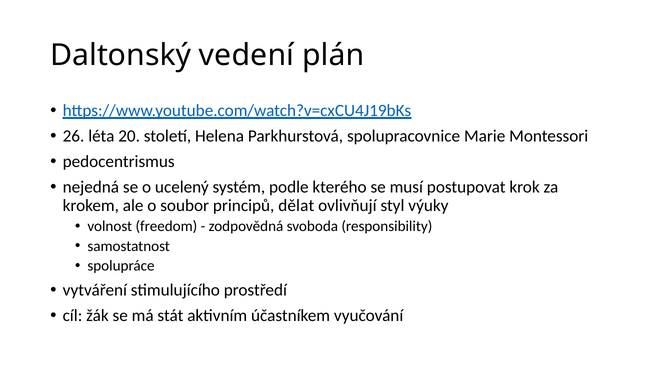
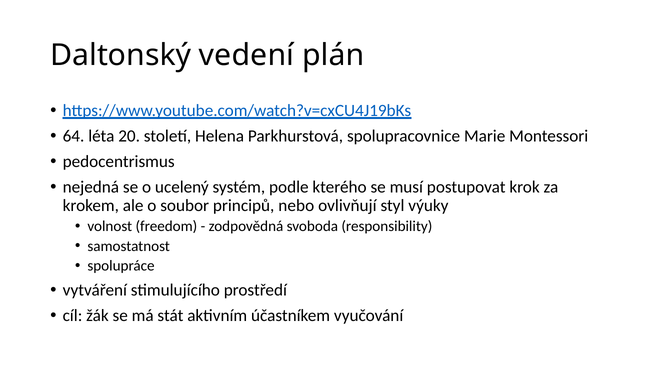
26: 26 -> 64 (74, 136)
dělat: dělat -> nebo (296, 206)
